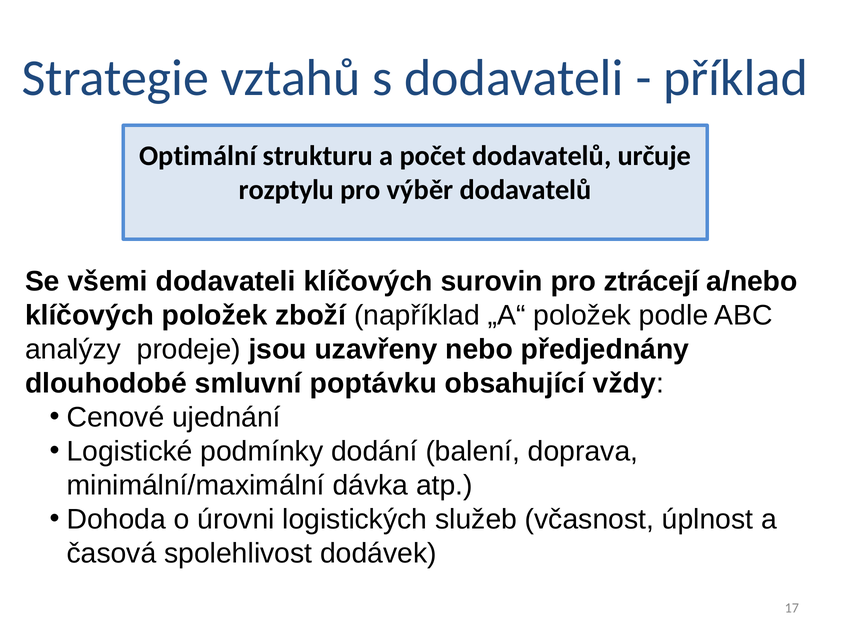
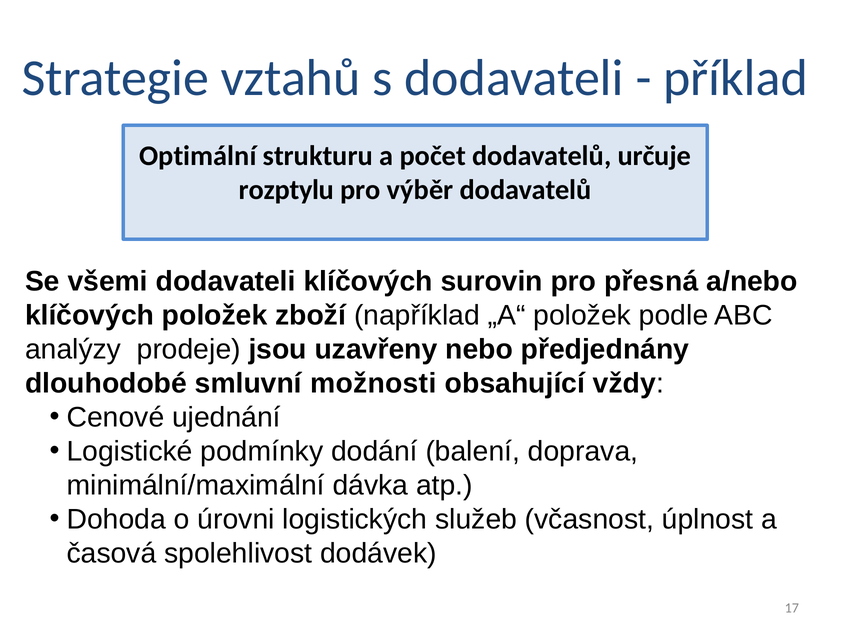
ztrácejí: ztrácejí -> přesná (651, 282)
poptávku: poptávku -> možnosti (373, 384)
